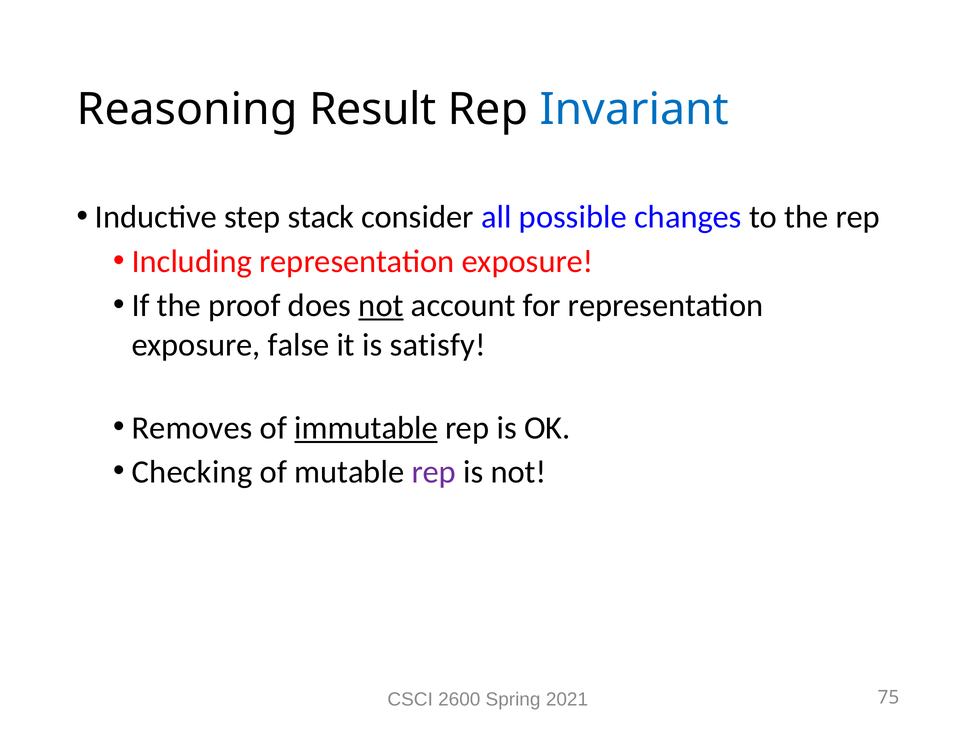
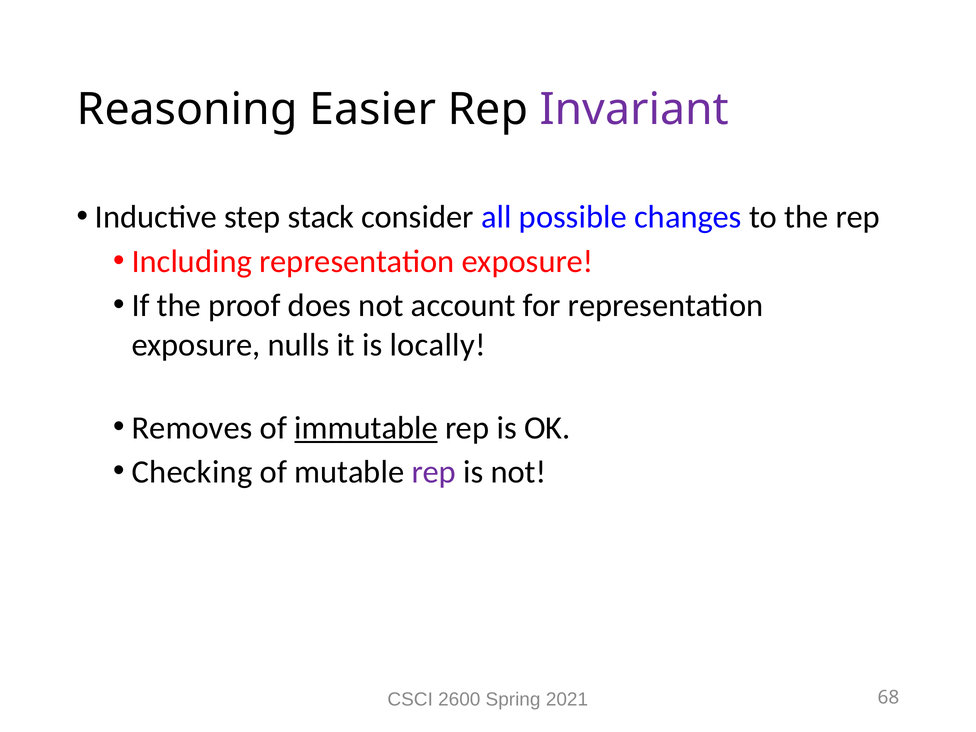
Result: Result -> Easier (373, 109)
Invariant colour: blue -> purple (634, 109)
not underline: present -> none (381, 306)
false: false -> nulls (299, 345)
satisfy: satisfy -> locally (438, 345)
75: 75 -> 68 (888, 698)
